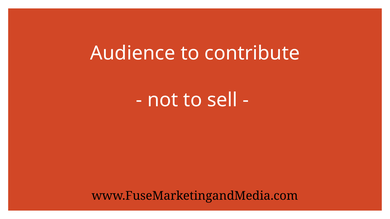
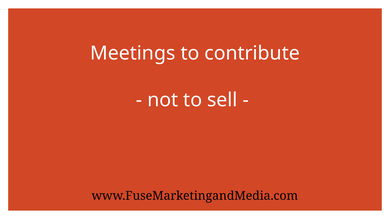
Audience: Audience -> Meetings (133, 53)
